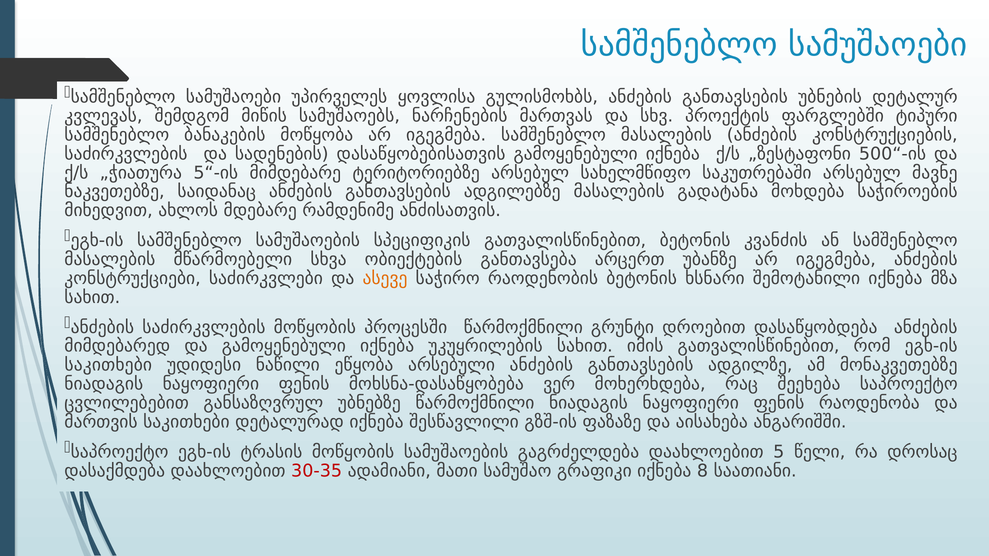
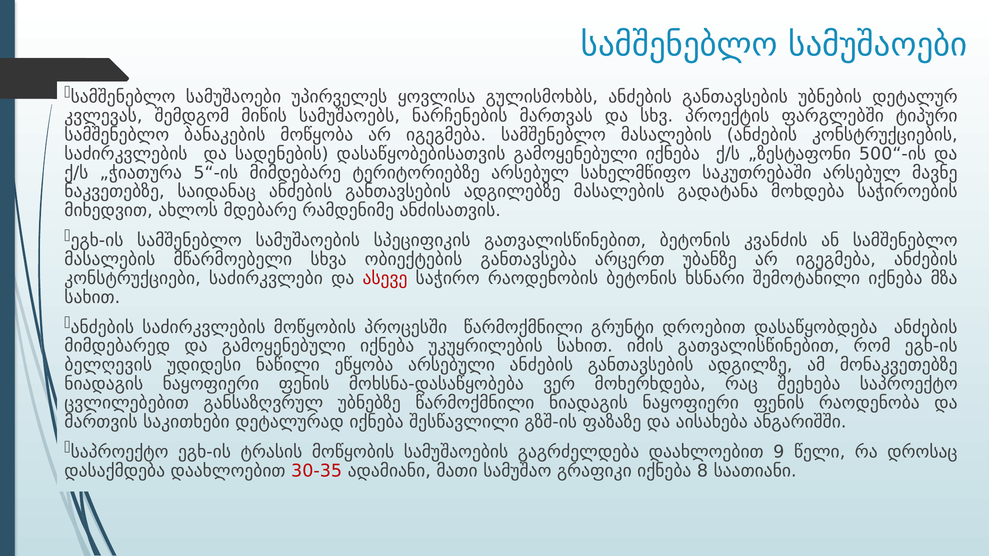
ასევე colour: orange -> red (385, 279)
საკითხები: საკითხები -> ბელღევის (108, 365)
5: 5 -> 9 (779, 452)
